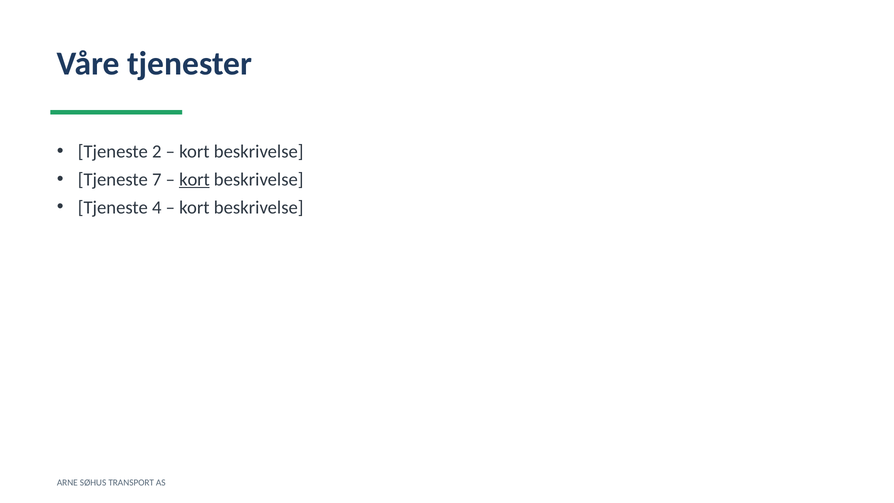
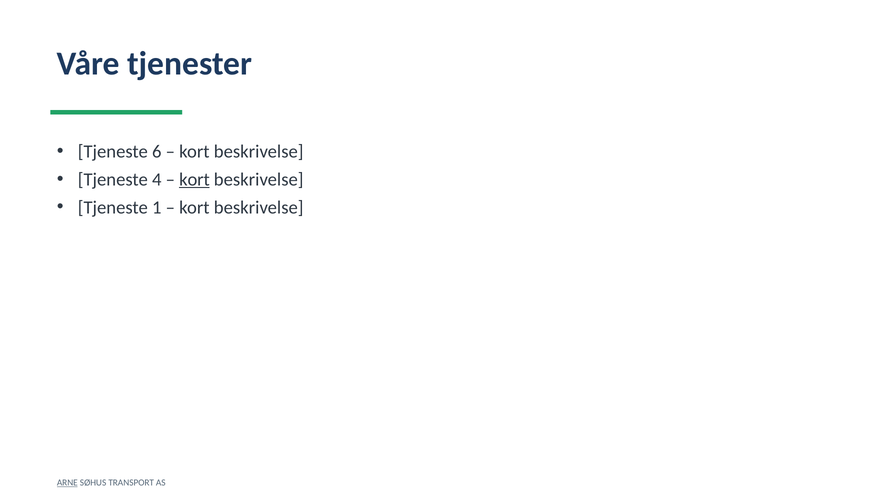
2: 2 -> 6 (157, 151)
7: 7 -> 4 (157, 179)
4: 4 -> 1 (157, 207)
ARNE underline: none -> present (67, 483)
